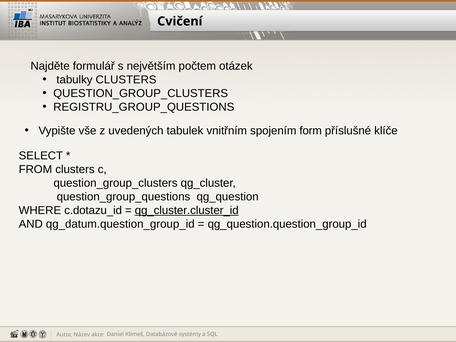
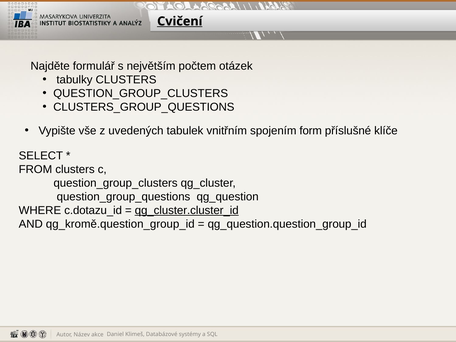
Cvičení underline: none -> present (180, 21)
REGISTRU_GROUP_QUESTIONS: REGISTRU_GROUP_QUESTIONS -> CLUSTERS_GROUP_QUESTIONS (144, 107)
qg_datum.question_group_id: qg_datum.question_group_id -> qg_kromě.question_group_id (120, 224)
